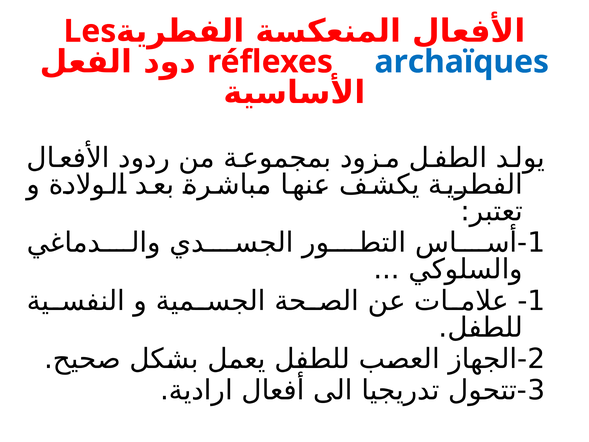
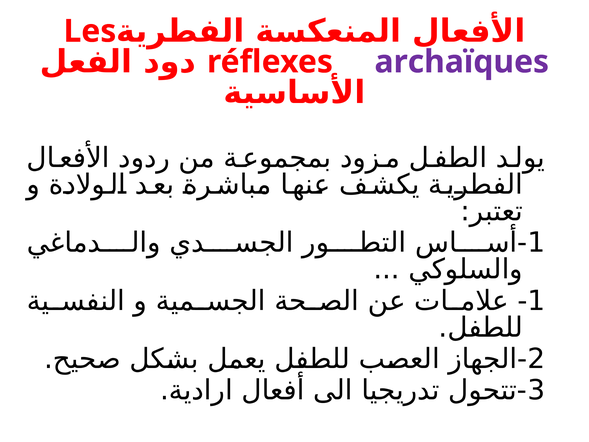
archaïques colour: blue -> purple (462, 62)
